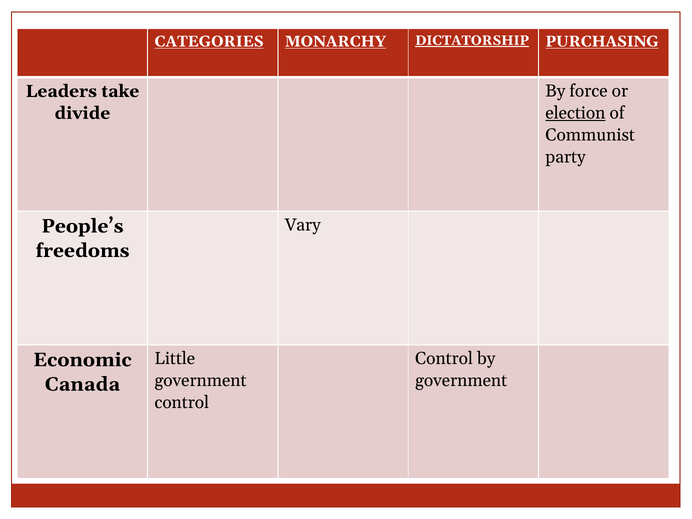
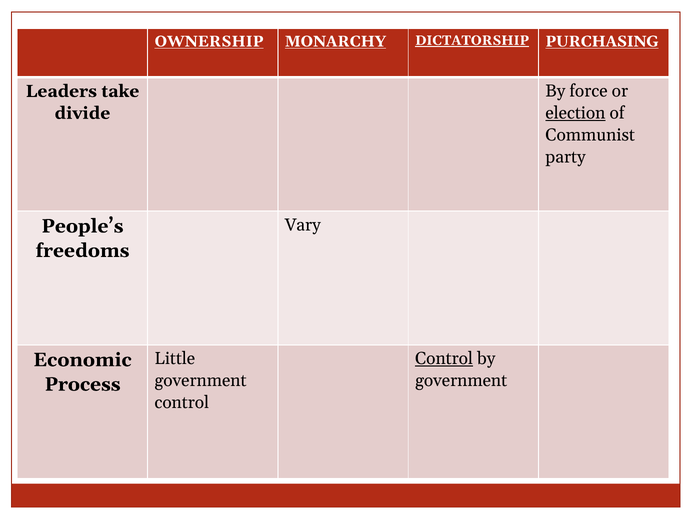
CATEGORIES: CATEGORIES -> OWNERSHIP (209, 41)
Control underline: none -> present (444, 359)
Canada: Canada -> Process (83, 384)
